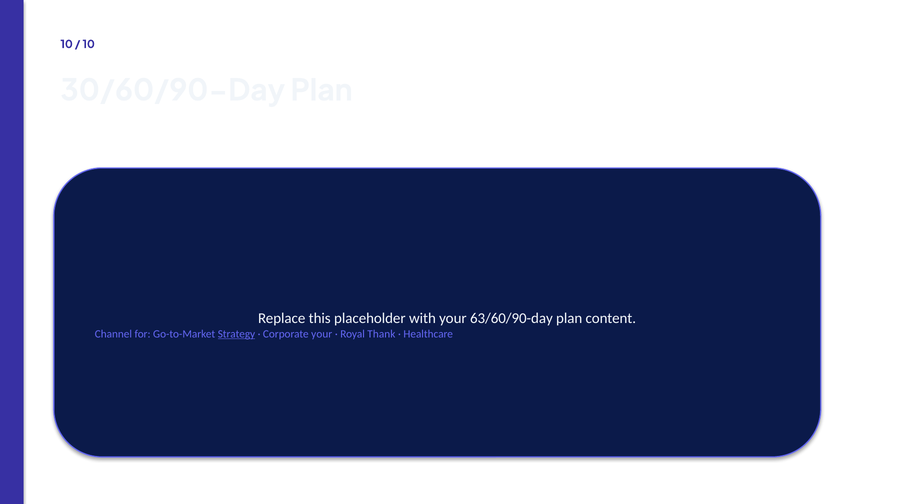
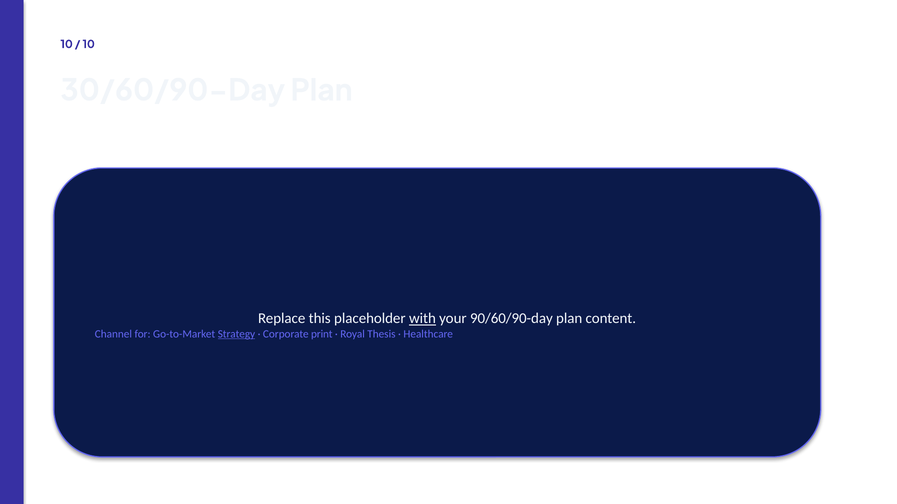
with underline: none -> present (422, 319)
63/60/90-day: 63/60/90-day -> 90/60/90-day (511, 319)
Corporate your: your -> print (322, 334)
Thank: Thank -> Thesis (381, 334)
